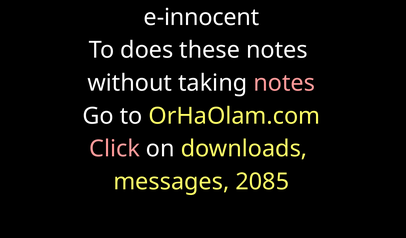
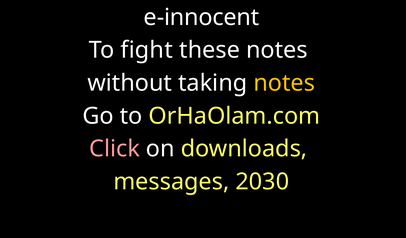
does: does -> fight (147, 50)
notes colour: pink -> yellow (284, 83)
2085: 2085 -> 2030 (262, 182)
